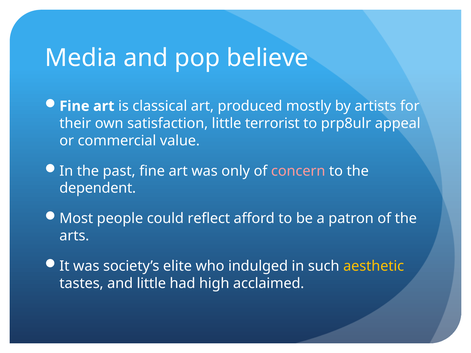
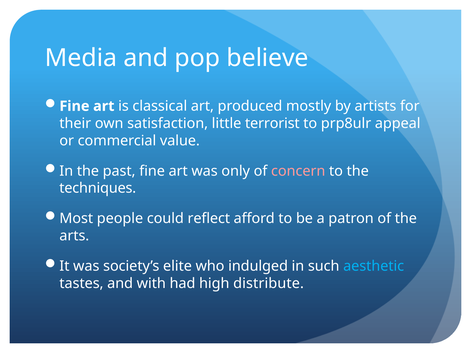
dependent: dependent -> techniques (98, 188)
aesthetic colour: yellow -> light blue (374, 266)
and little: little -> with (151, 284)
acclaimed: acclaimed -> distribute (269, 284)
